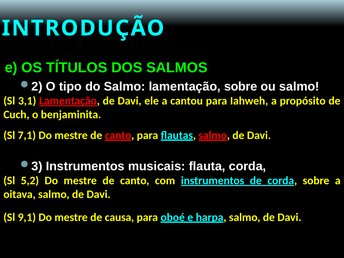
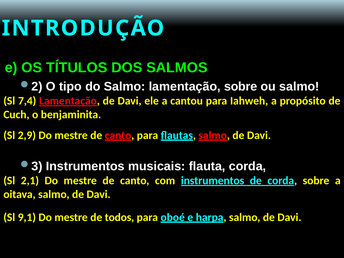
3,1: 3,1 -> 7,4 (27, 101)
7,1: 7,1 -> 2,9 (27, 135)
5,2: 5,2 -> 2,1 (30, 181)
causa: causa -> todos (119, 217)
